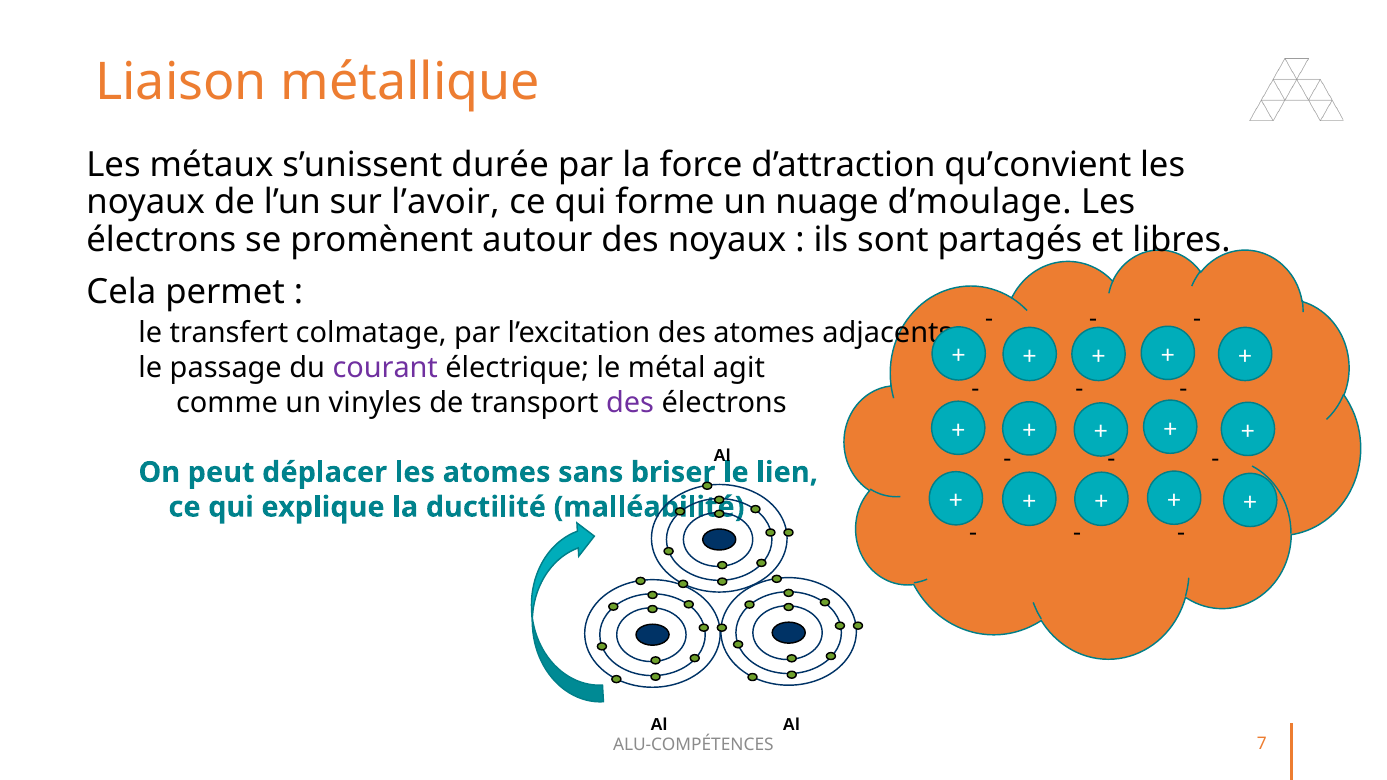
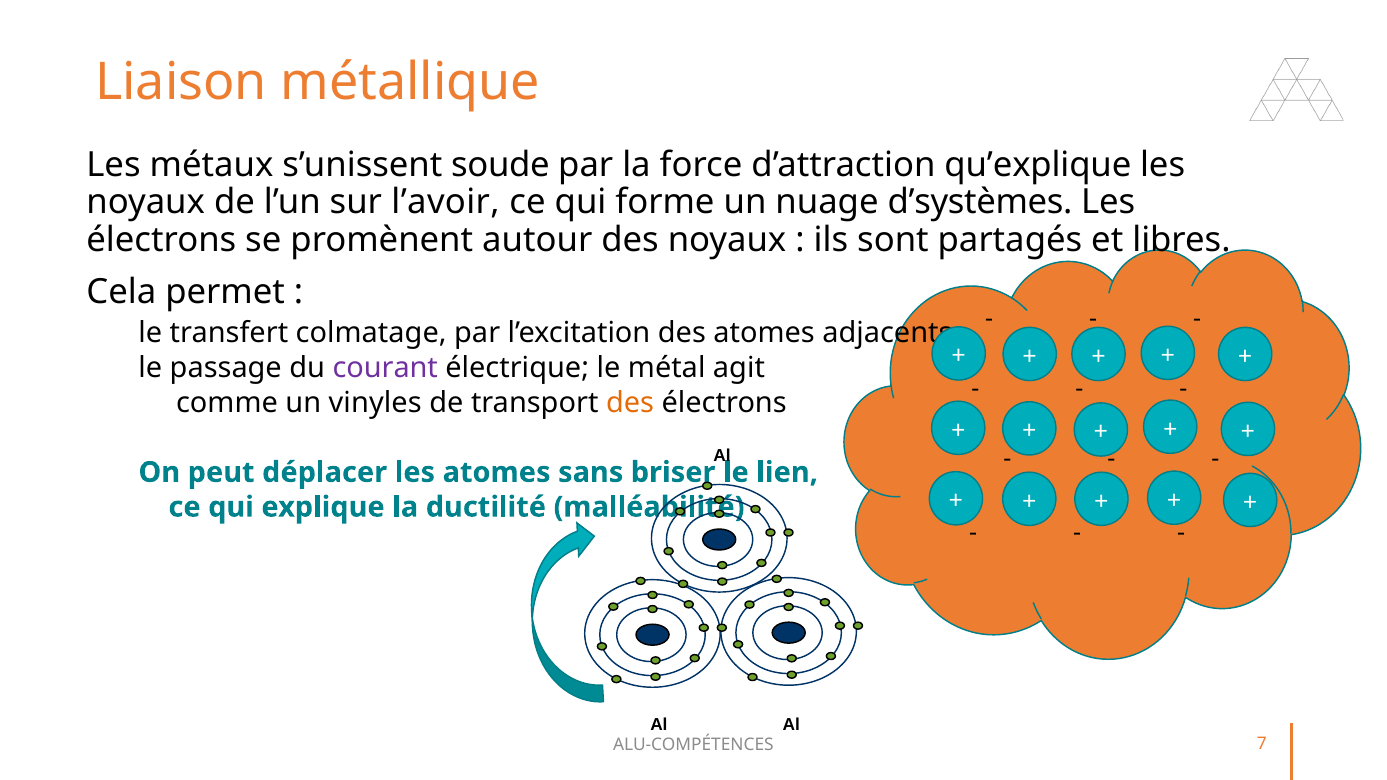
durée: durée -> soude (500, 165)
qu’convient: qu’convient -> qu’explique (1038, 165)
d’moulage: d’moulage -> d’systèmes (980, 202)
des colour: purple -> orange (630, 403)
